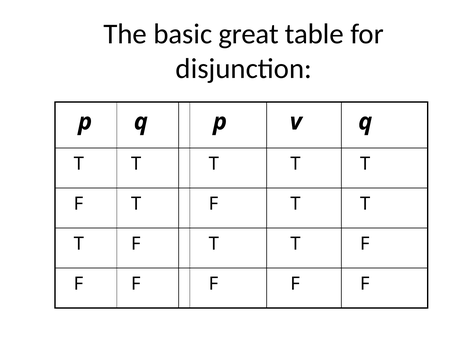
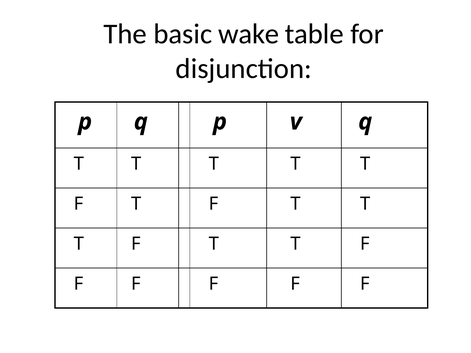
great: great -> wake (249, 34)
